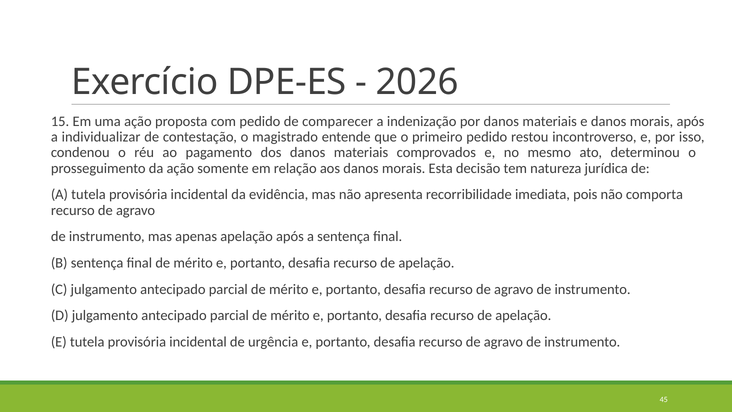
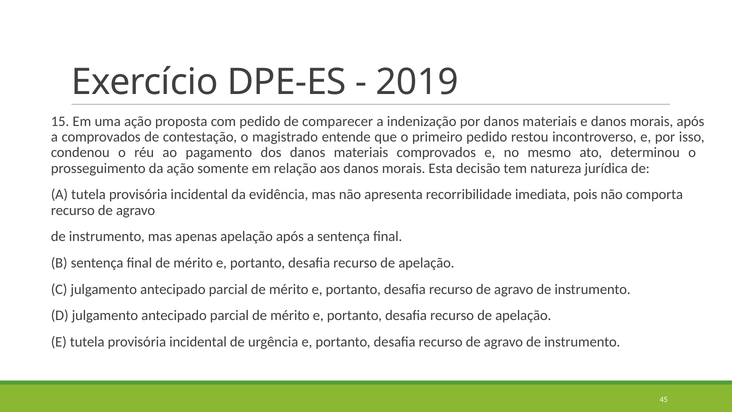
2026: 2026 -> 2019 (417, 82)
a individualizar: individualizar -> comprovados (101, 137)
